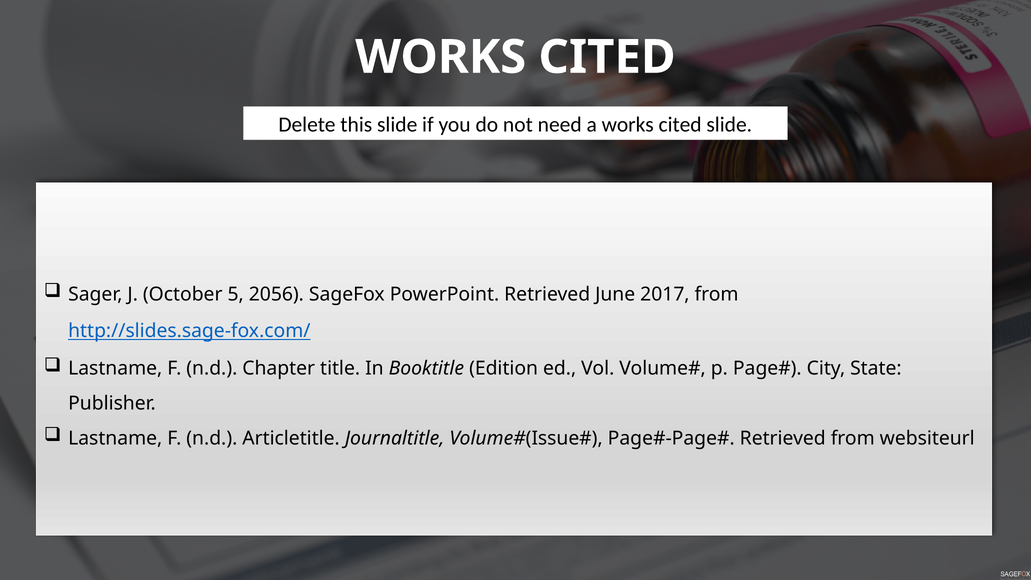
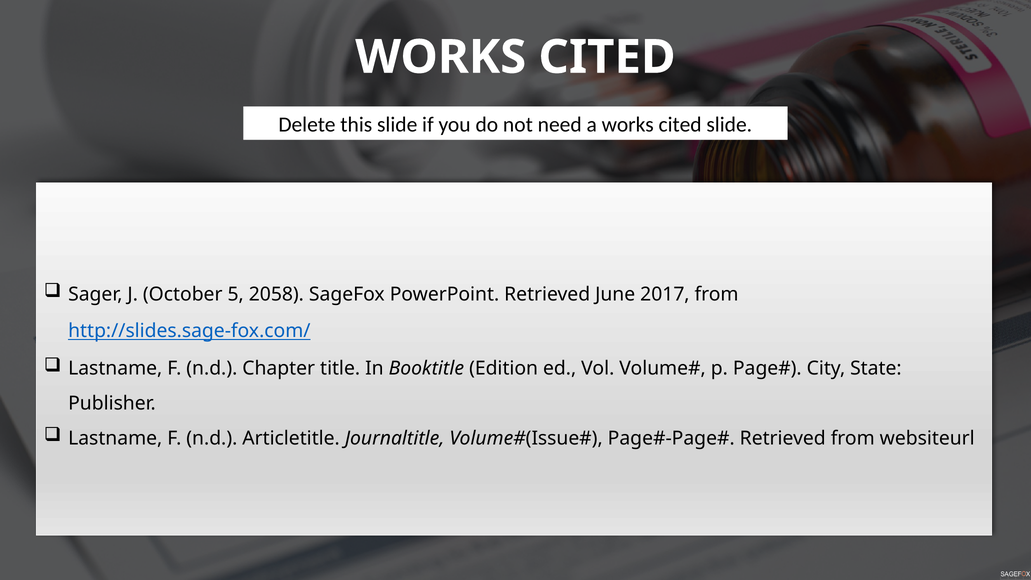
2056: 2056 -> 2058 (276, 294)
